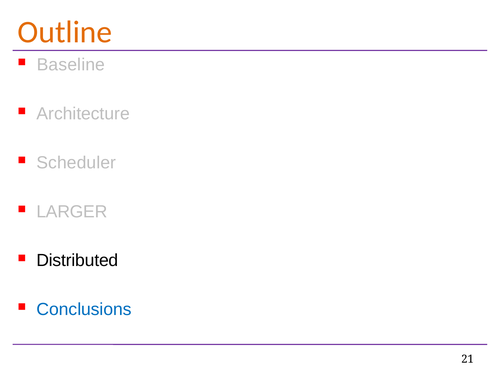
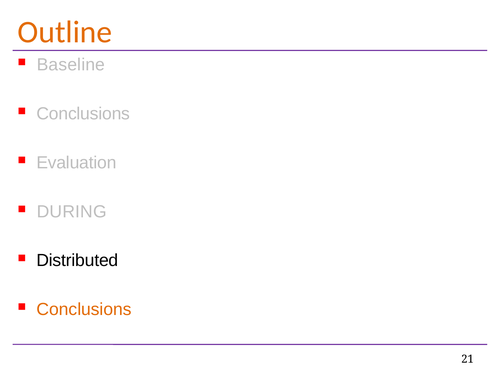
Architecture: Architecture -> Conclusions (83, 114)
Scheduler: Scheduler -> Evaluation (76, 163)
LARGER: LARGER -> DURING (72, 212)
Conclusions colour: blue -> orange (84, 310)
